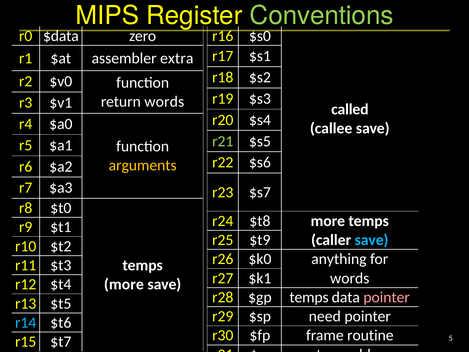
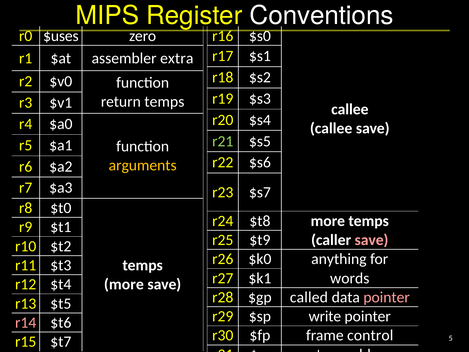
Conventions colour: light green -> white (322, 15)
$data: $data -> $uses (61, 36)
return words: words -> temps (164, 102)
called: called -> callee (350, 109)
save colour: light blue -> pink (372, 240)
$gp temps: temps -> called (309, 297)
need: need -> write (325, 316)
r14 colour: light blue -> pink (26, 322)
routine: routine -> control (370, 335)
